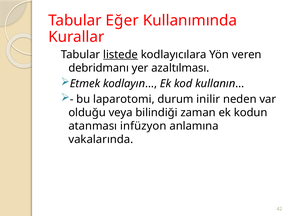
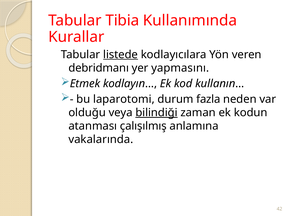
Eğer: Eğer -> Tibia (122, 20)
azaltılması: azaltılması -> yapmasını (180, 68)
inilir: inilir -> fazla (208, 99)
bilindiği underline: none -> present (156, 113)
infüzyon: infüzyon -> çalışılmış (143, 126)
